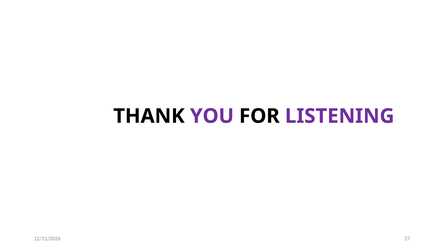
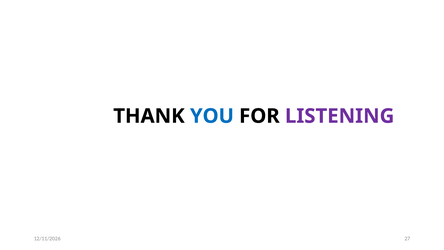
YOU colour: purple -> blue (212, 116)
